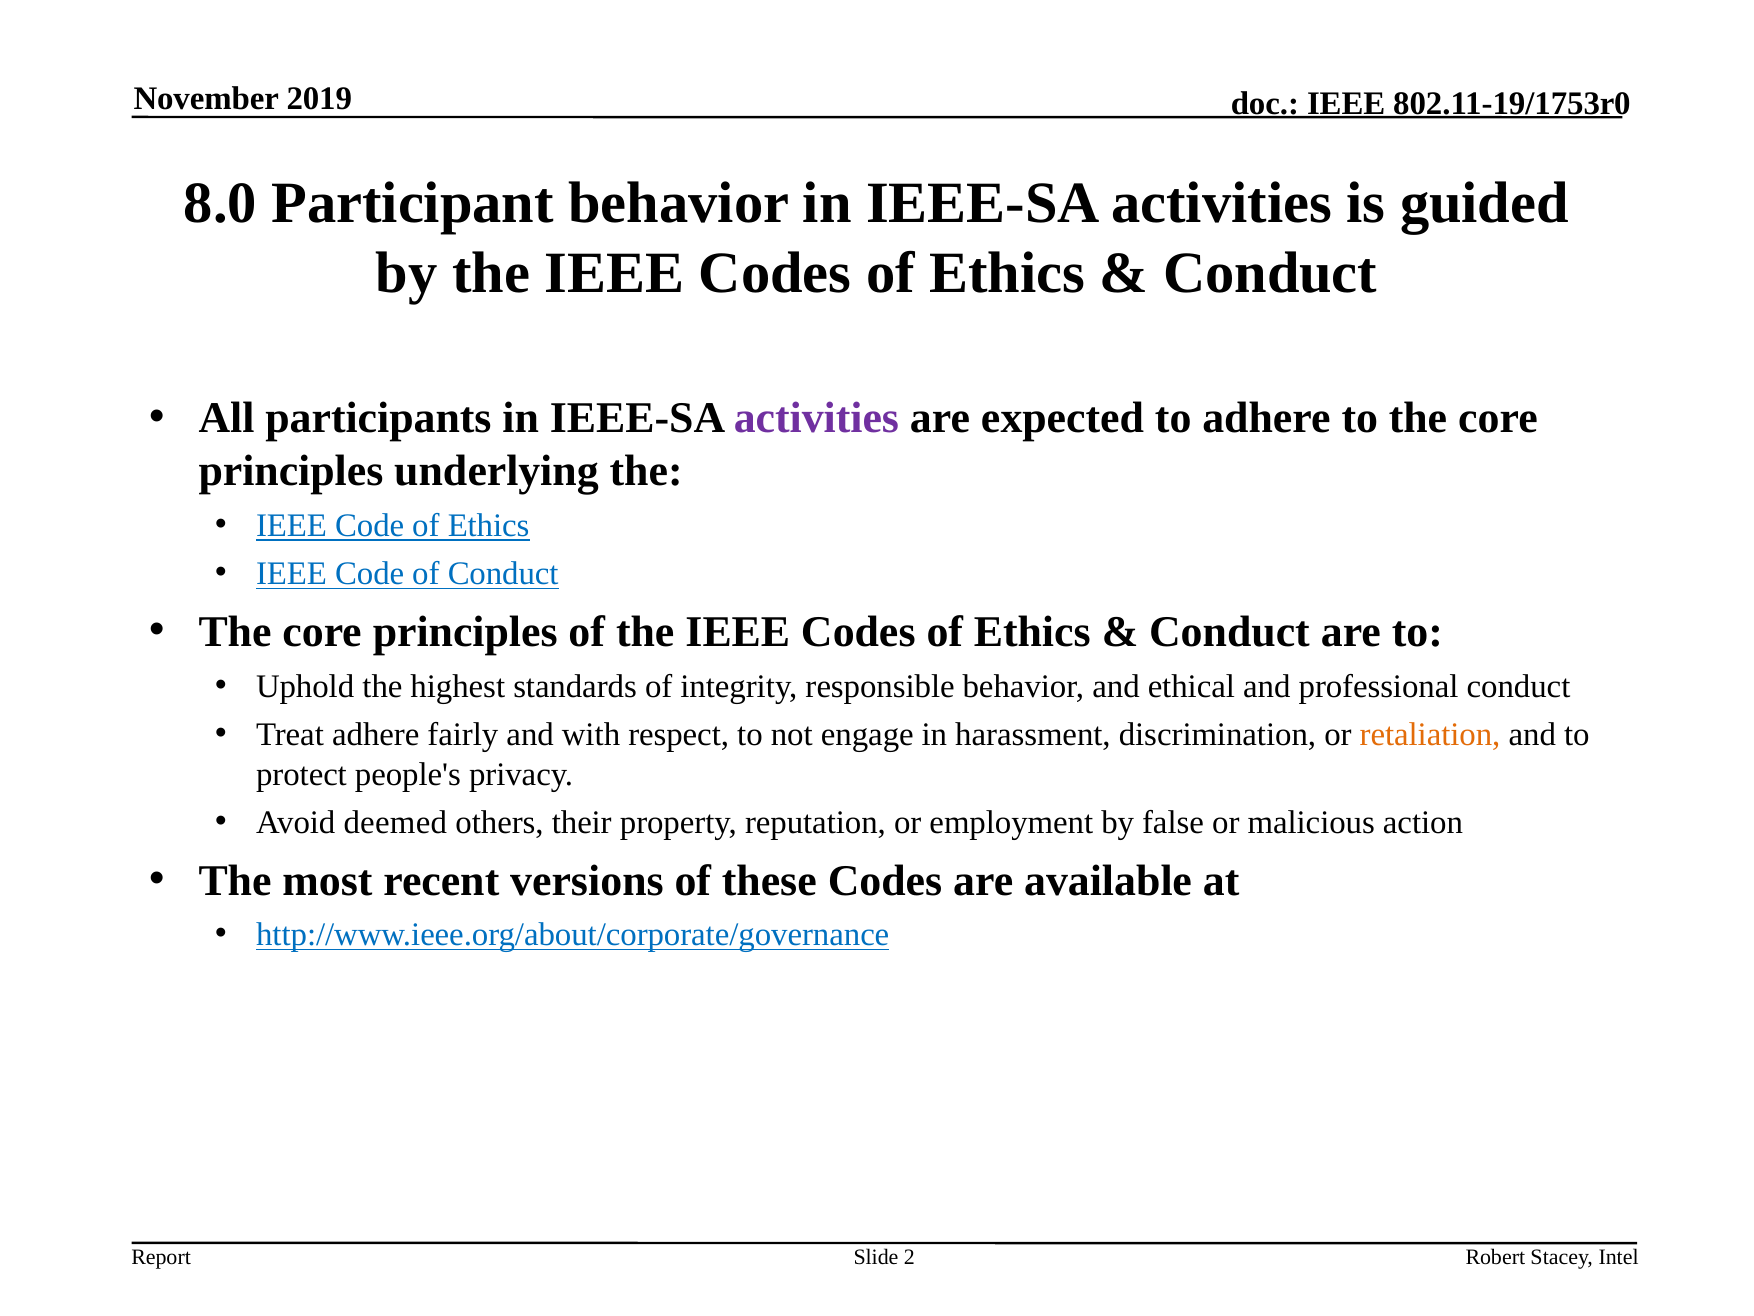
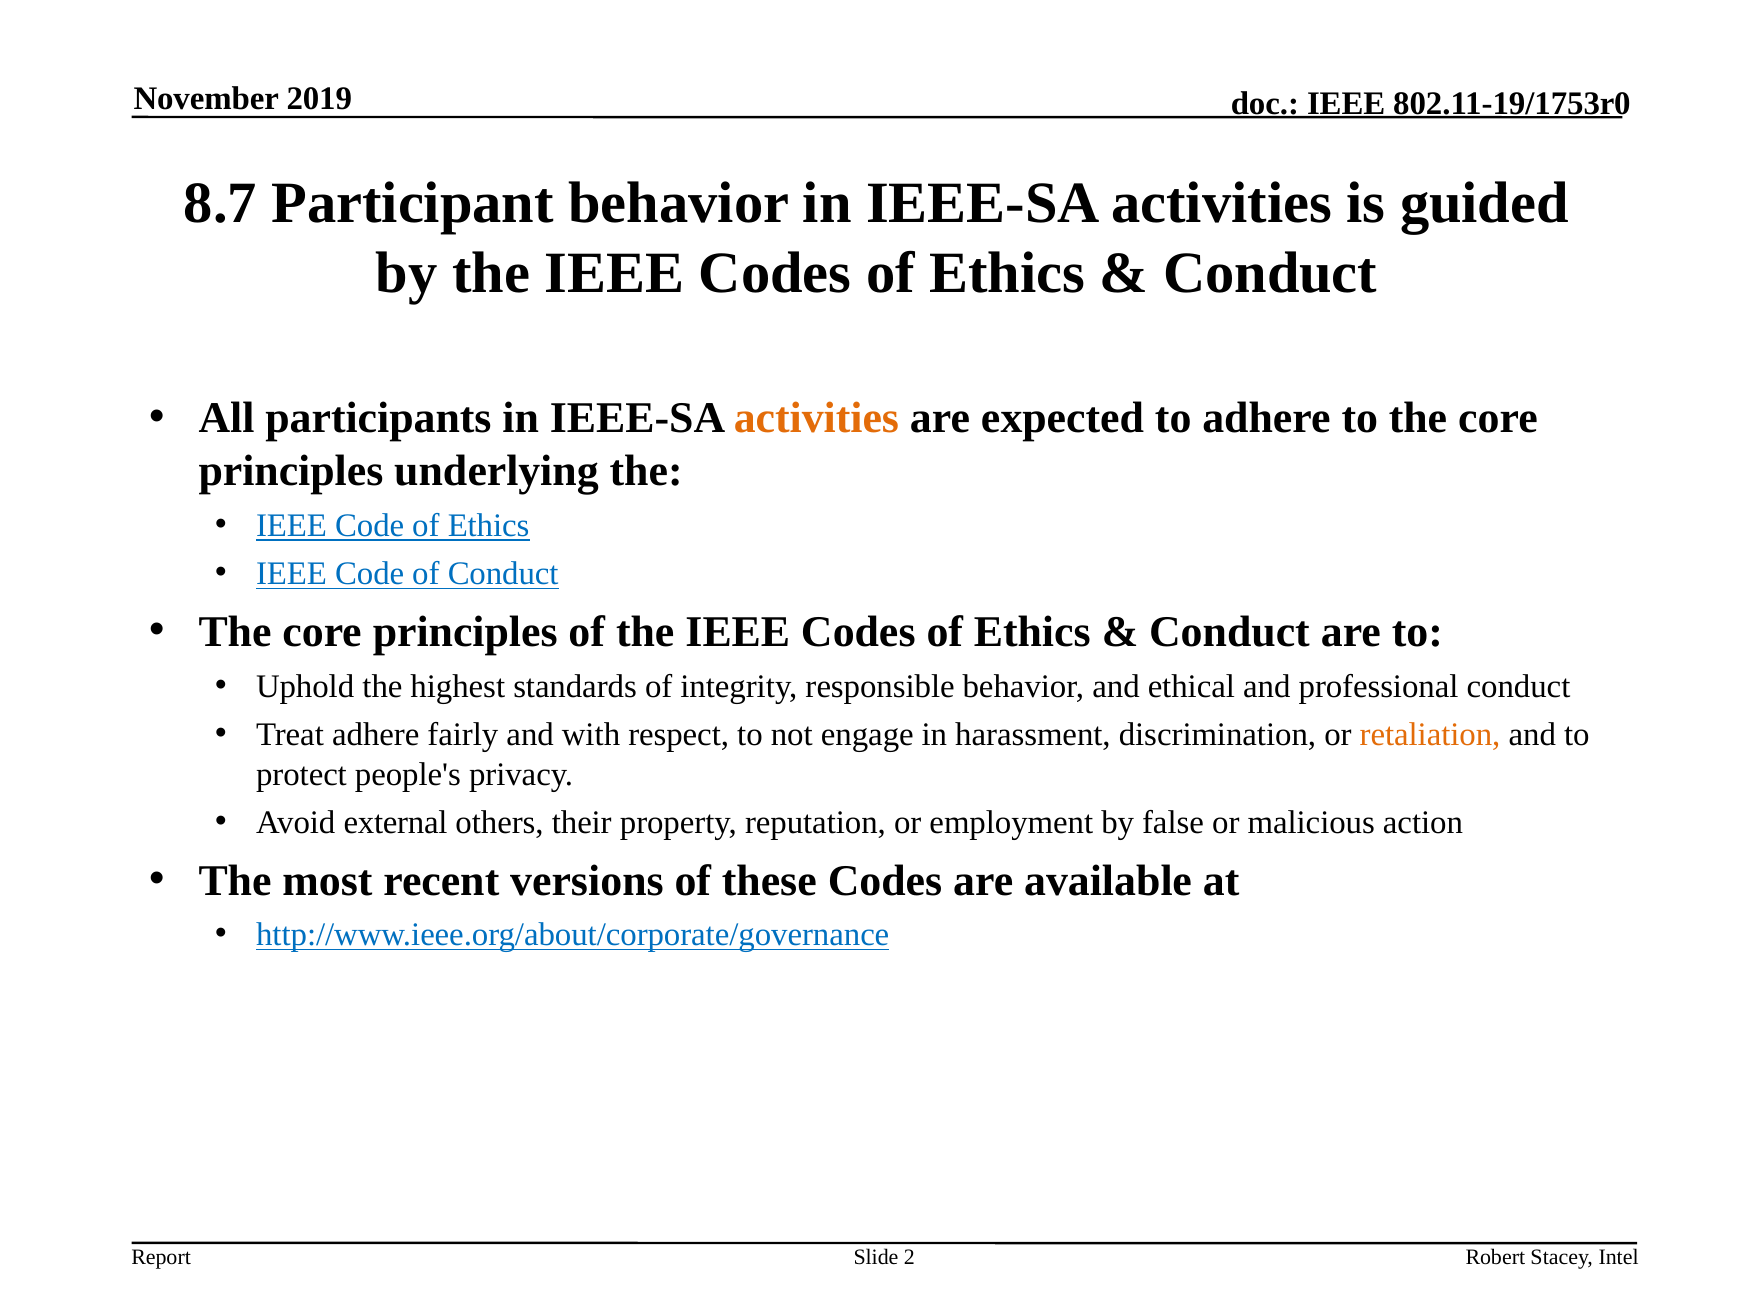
8.0: 8.0 -> 8.7 (220, 203)
activities colour: purple -> orange (816, 418)
deemed: deemed -> external (396, 822)
